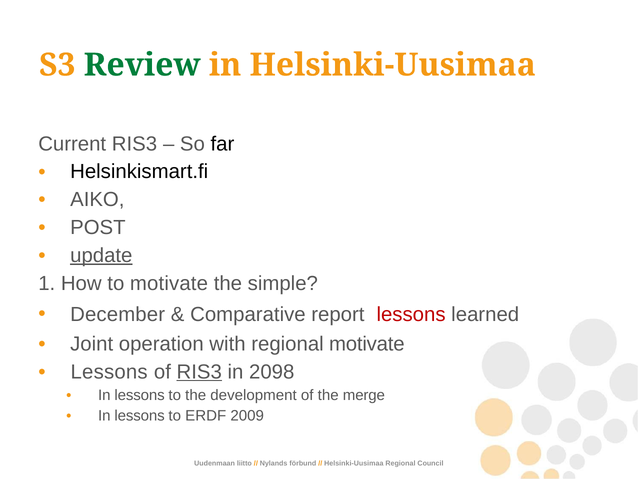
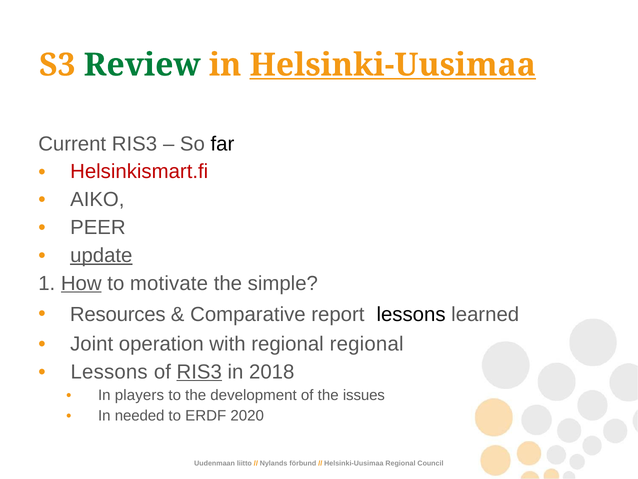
Helsinki-Uusimaa underline: none -> present (393, 65)
Helsinkismart.fi colour: black -> red (139, 172)
POST: POST -> PEER (98, 227)
How underline: none -> present (81, 283)
December: December -> Resources (118, 314)
lessons colour: red -> black (411, 314)
regional motivate: motivate -> regional (367, 344)
2098: 2098 -> 2018 (272, 371)
lessons: lessons -> players (139, 395)
merge: merge -> issues (364, 395)
lessons: lessons -> needed (140, 415)
2009: 2009 -> 2020 (247, 415)
